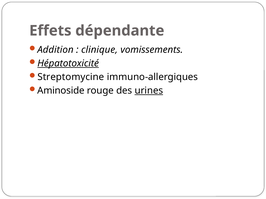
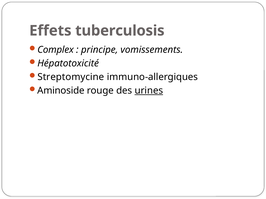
dépendante: dépendante -> tuberculosis (120, 31)
Addition: Addition -> Complex (56, 50)
clinique: clinique -> principe (100, 50)
Hépatotoxicité underline: present -> none (68, 64)
